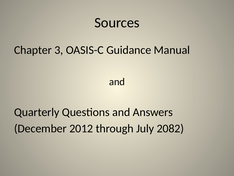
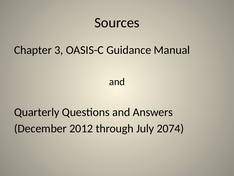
2082: 2082 -> 2074 (170, 128)
